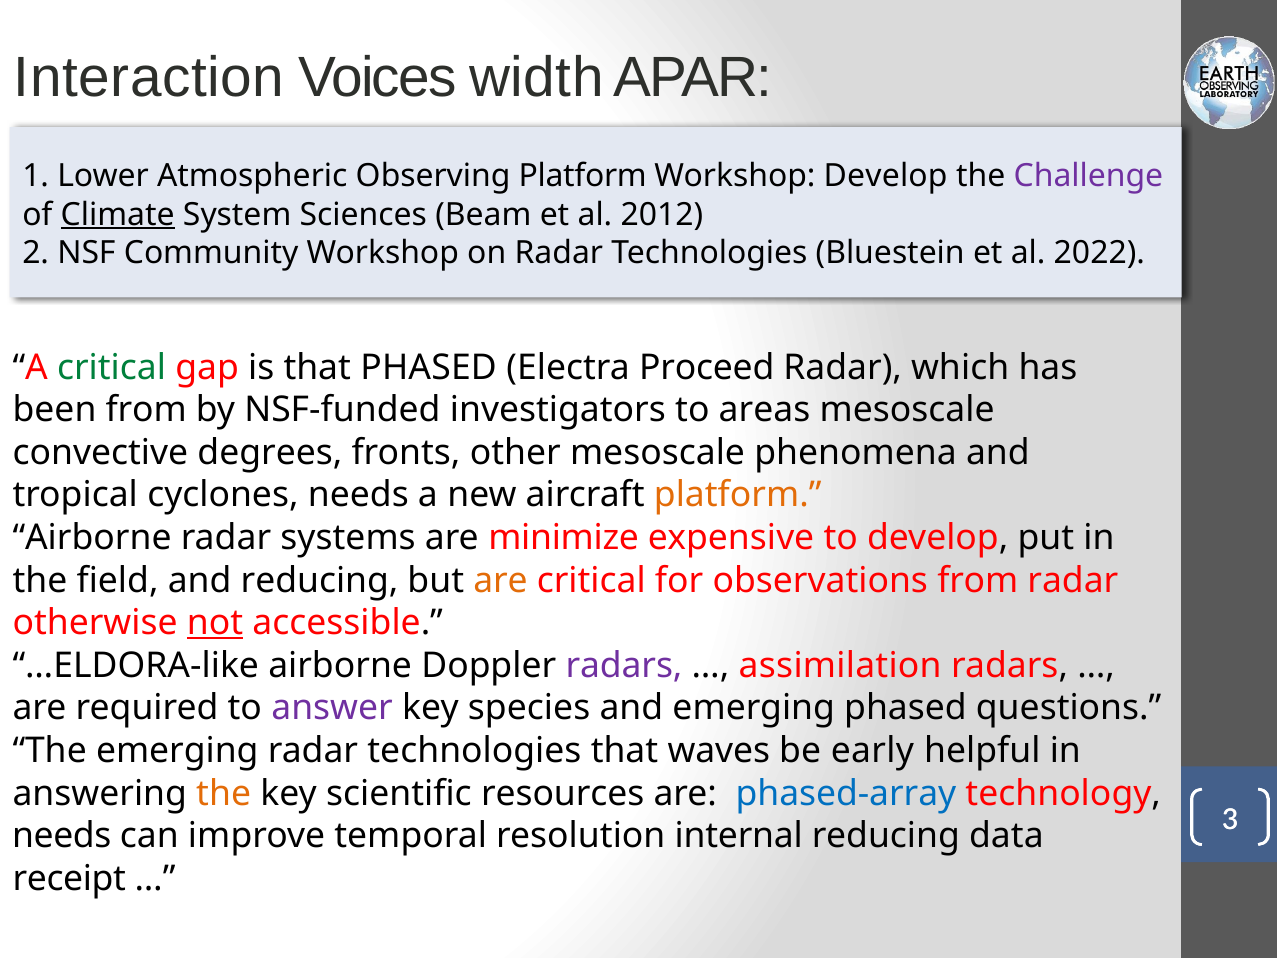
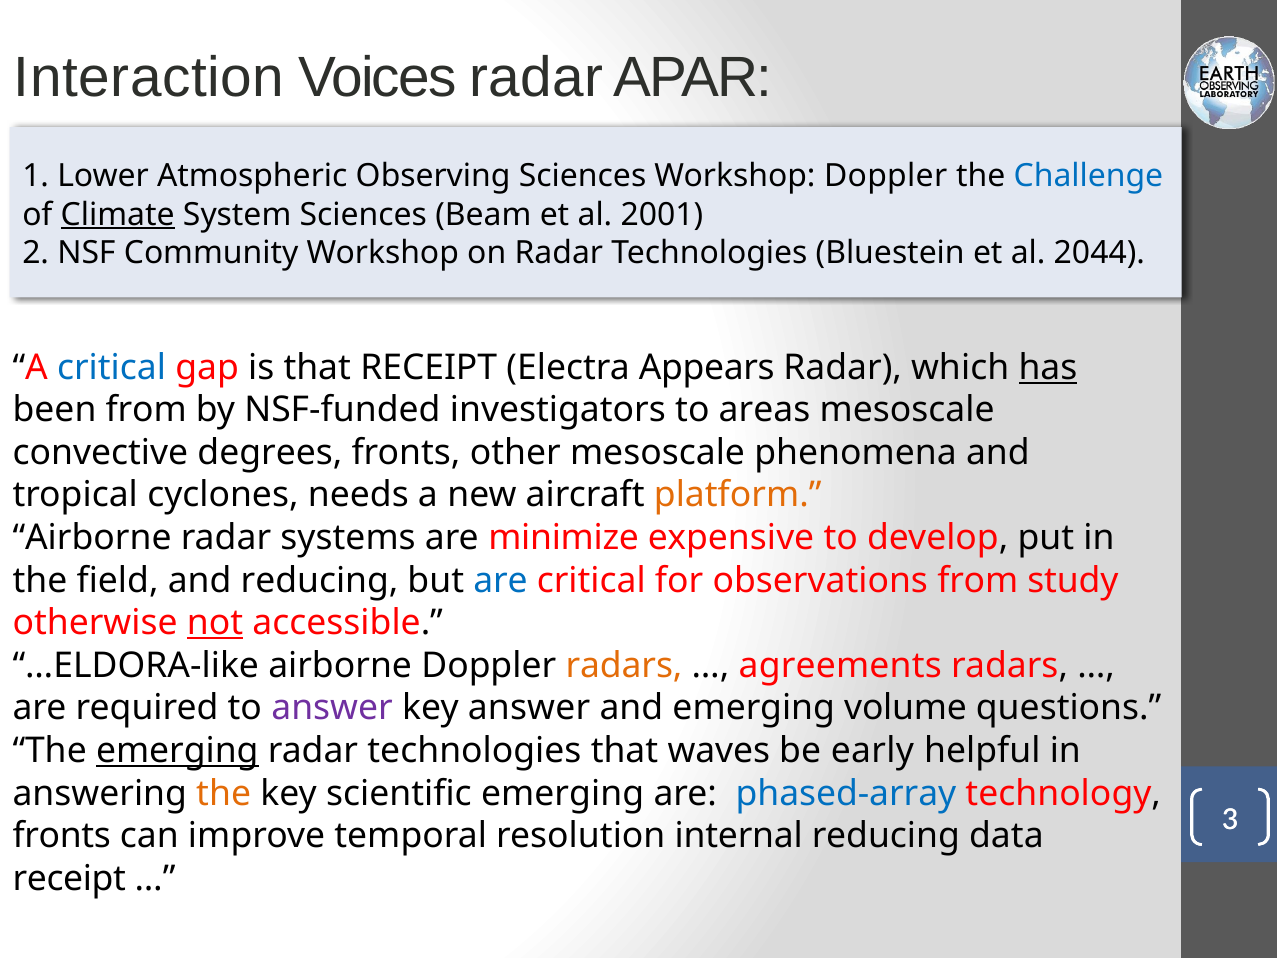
Voices width: width -> radar (536, 77)
Observing Platform: Platform -> Sciences (583, 176)
Workshop Develop: Develop -> Doppler (886, 176)
Challenge colour: purple -> blue (1088, 176)
2012: 2012 -> 2001 (662, 214)
2022: 2022 -> 2044 (1099, 253)
critical colour: green -> blue (112, 367)
that PHASED: PHASED -> RECEIPT (429, 367)
Proceed: Proceed -> Appears (707, 367)
has underline: none -> present (1048, 367)
are colour: orange -> blue (500, 580)
from radar: radar -> study (1073, 580)
radars colour: purple -> orange (624, 665)
assimilation: assimilation -> agreements (840, 665)
key species: species -> answer (529, 708)
emerging phased: phased -> volume (906, 708)
emerging underline: none -> present (177, 751)
scientific resources: resources -> emerging (563, 793)
needs: needs -> fronts (62, 836)
